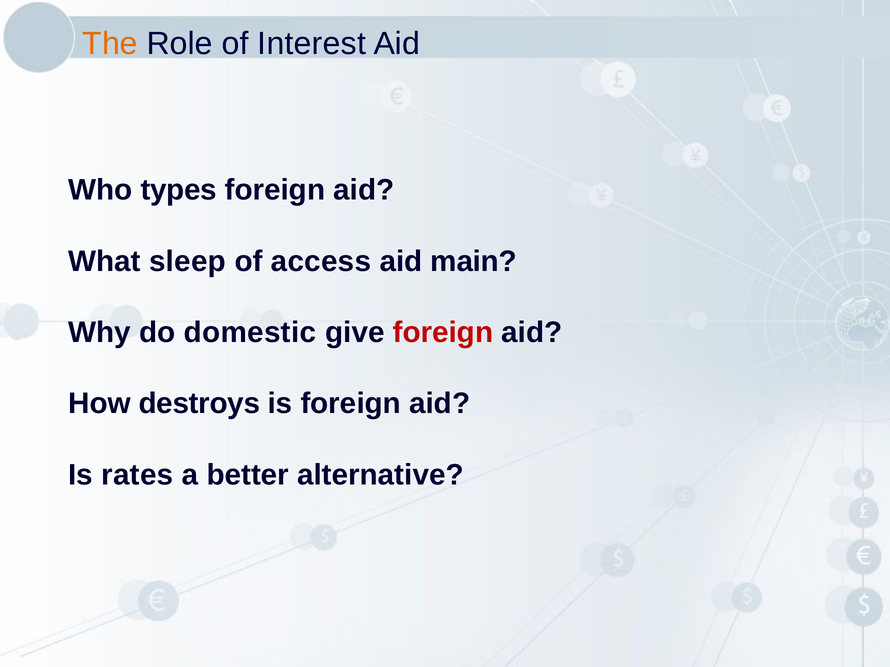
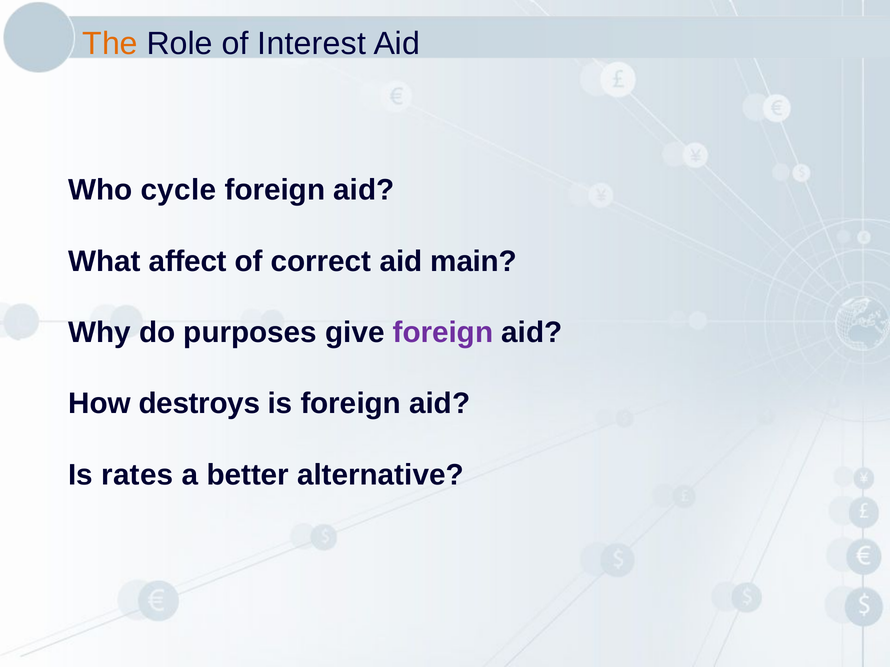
types: types -> cycle (178, 190)
sleep: sleep -> affect (188, 262)
access: access -> correct (321, 262)
domestic: domestic -> purposes (250, 333)
foreign colour: red -> purple (443, 333)
